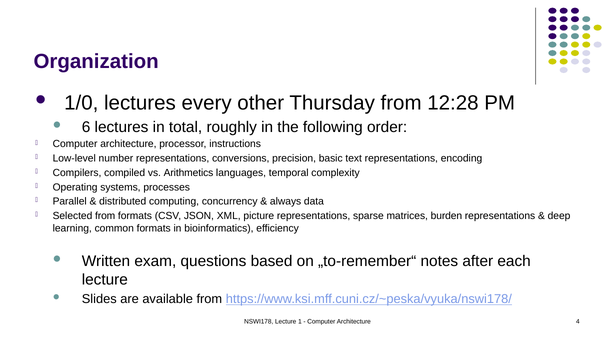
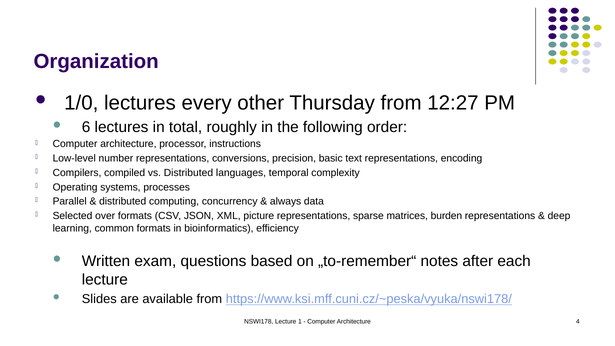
12:28: 12:28 -> 12:27 (453, 103)
vs Arithmetics: Arithmetics -> Distributed (188, 173)
Selected from: from -> over (105, 216)
